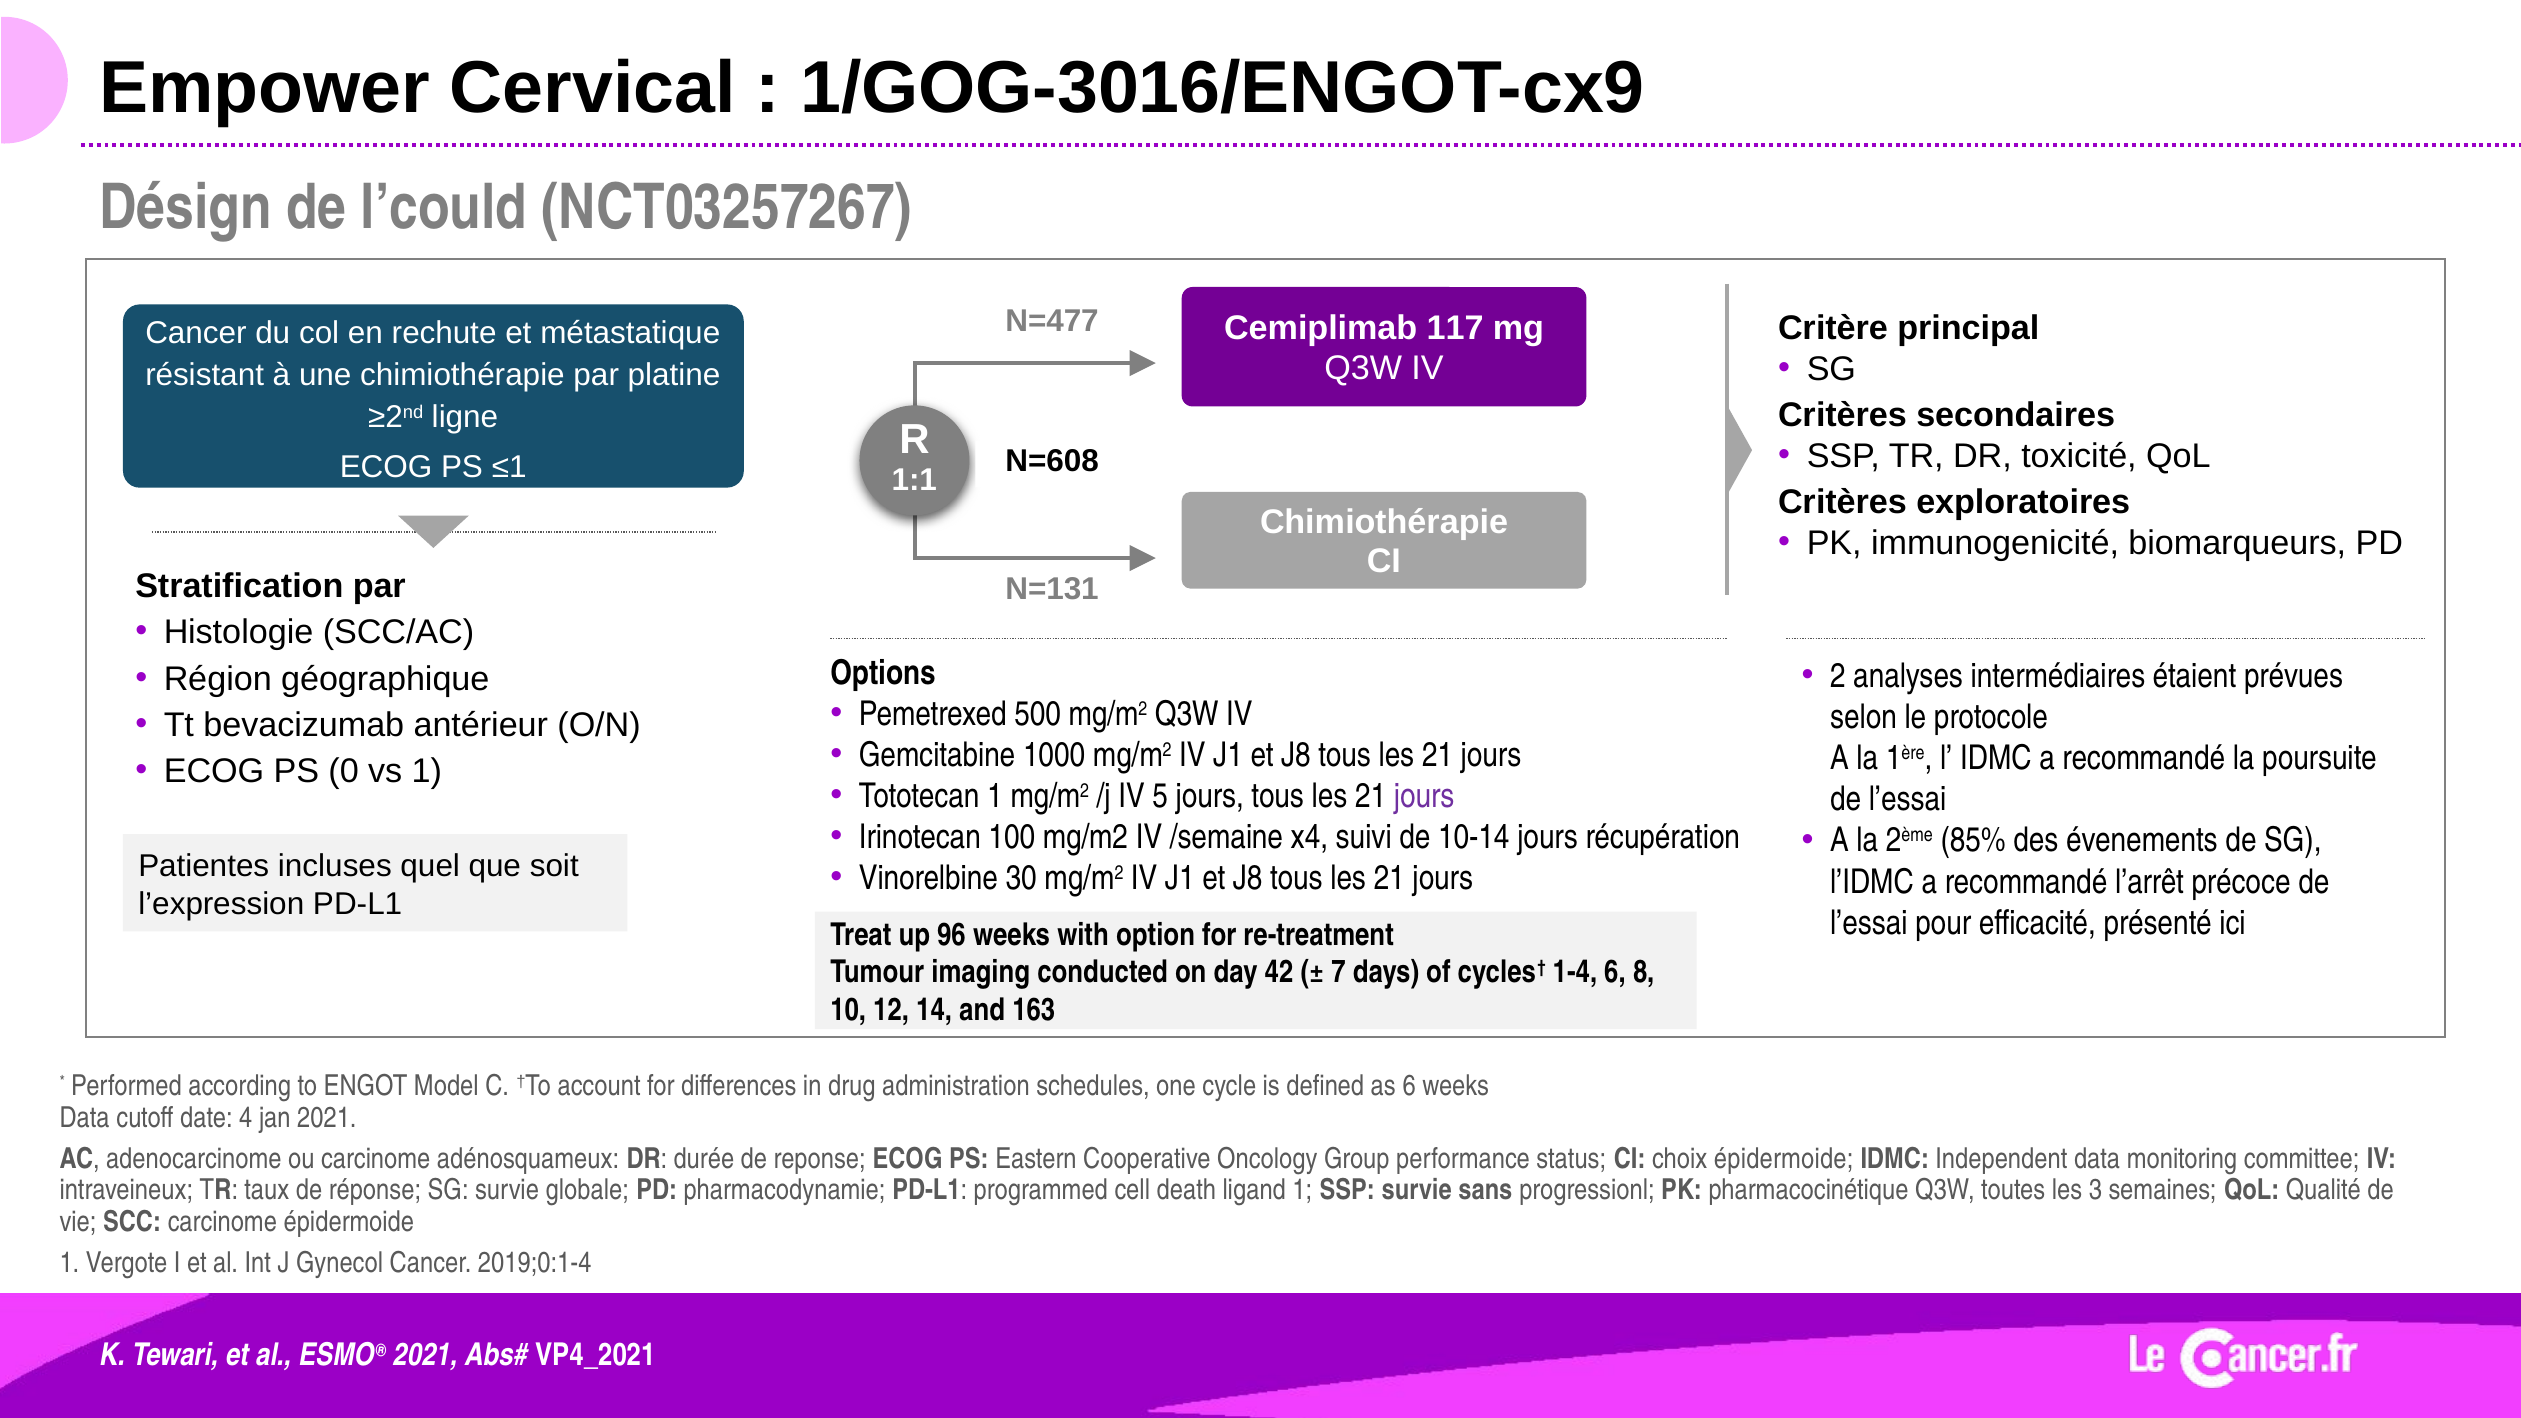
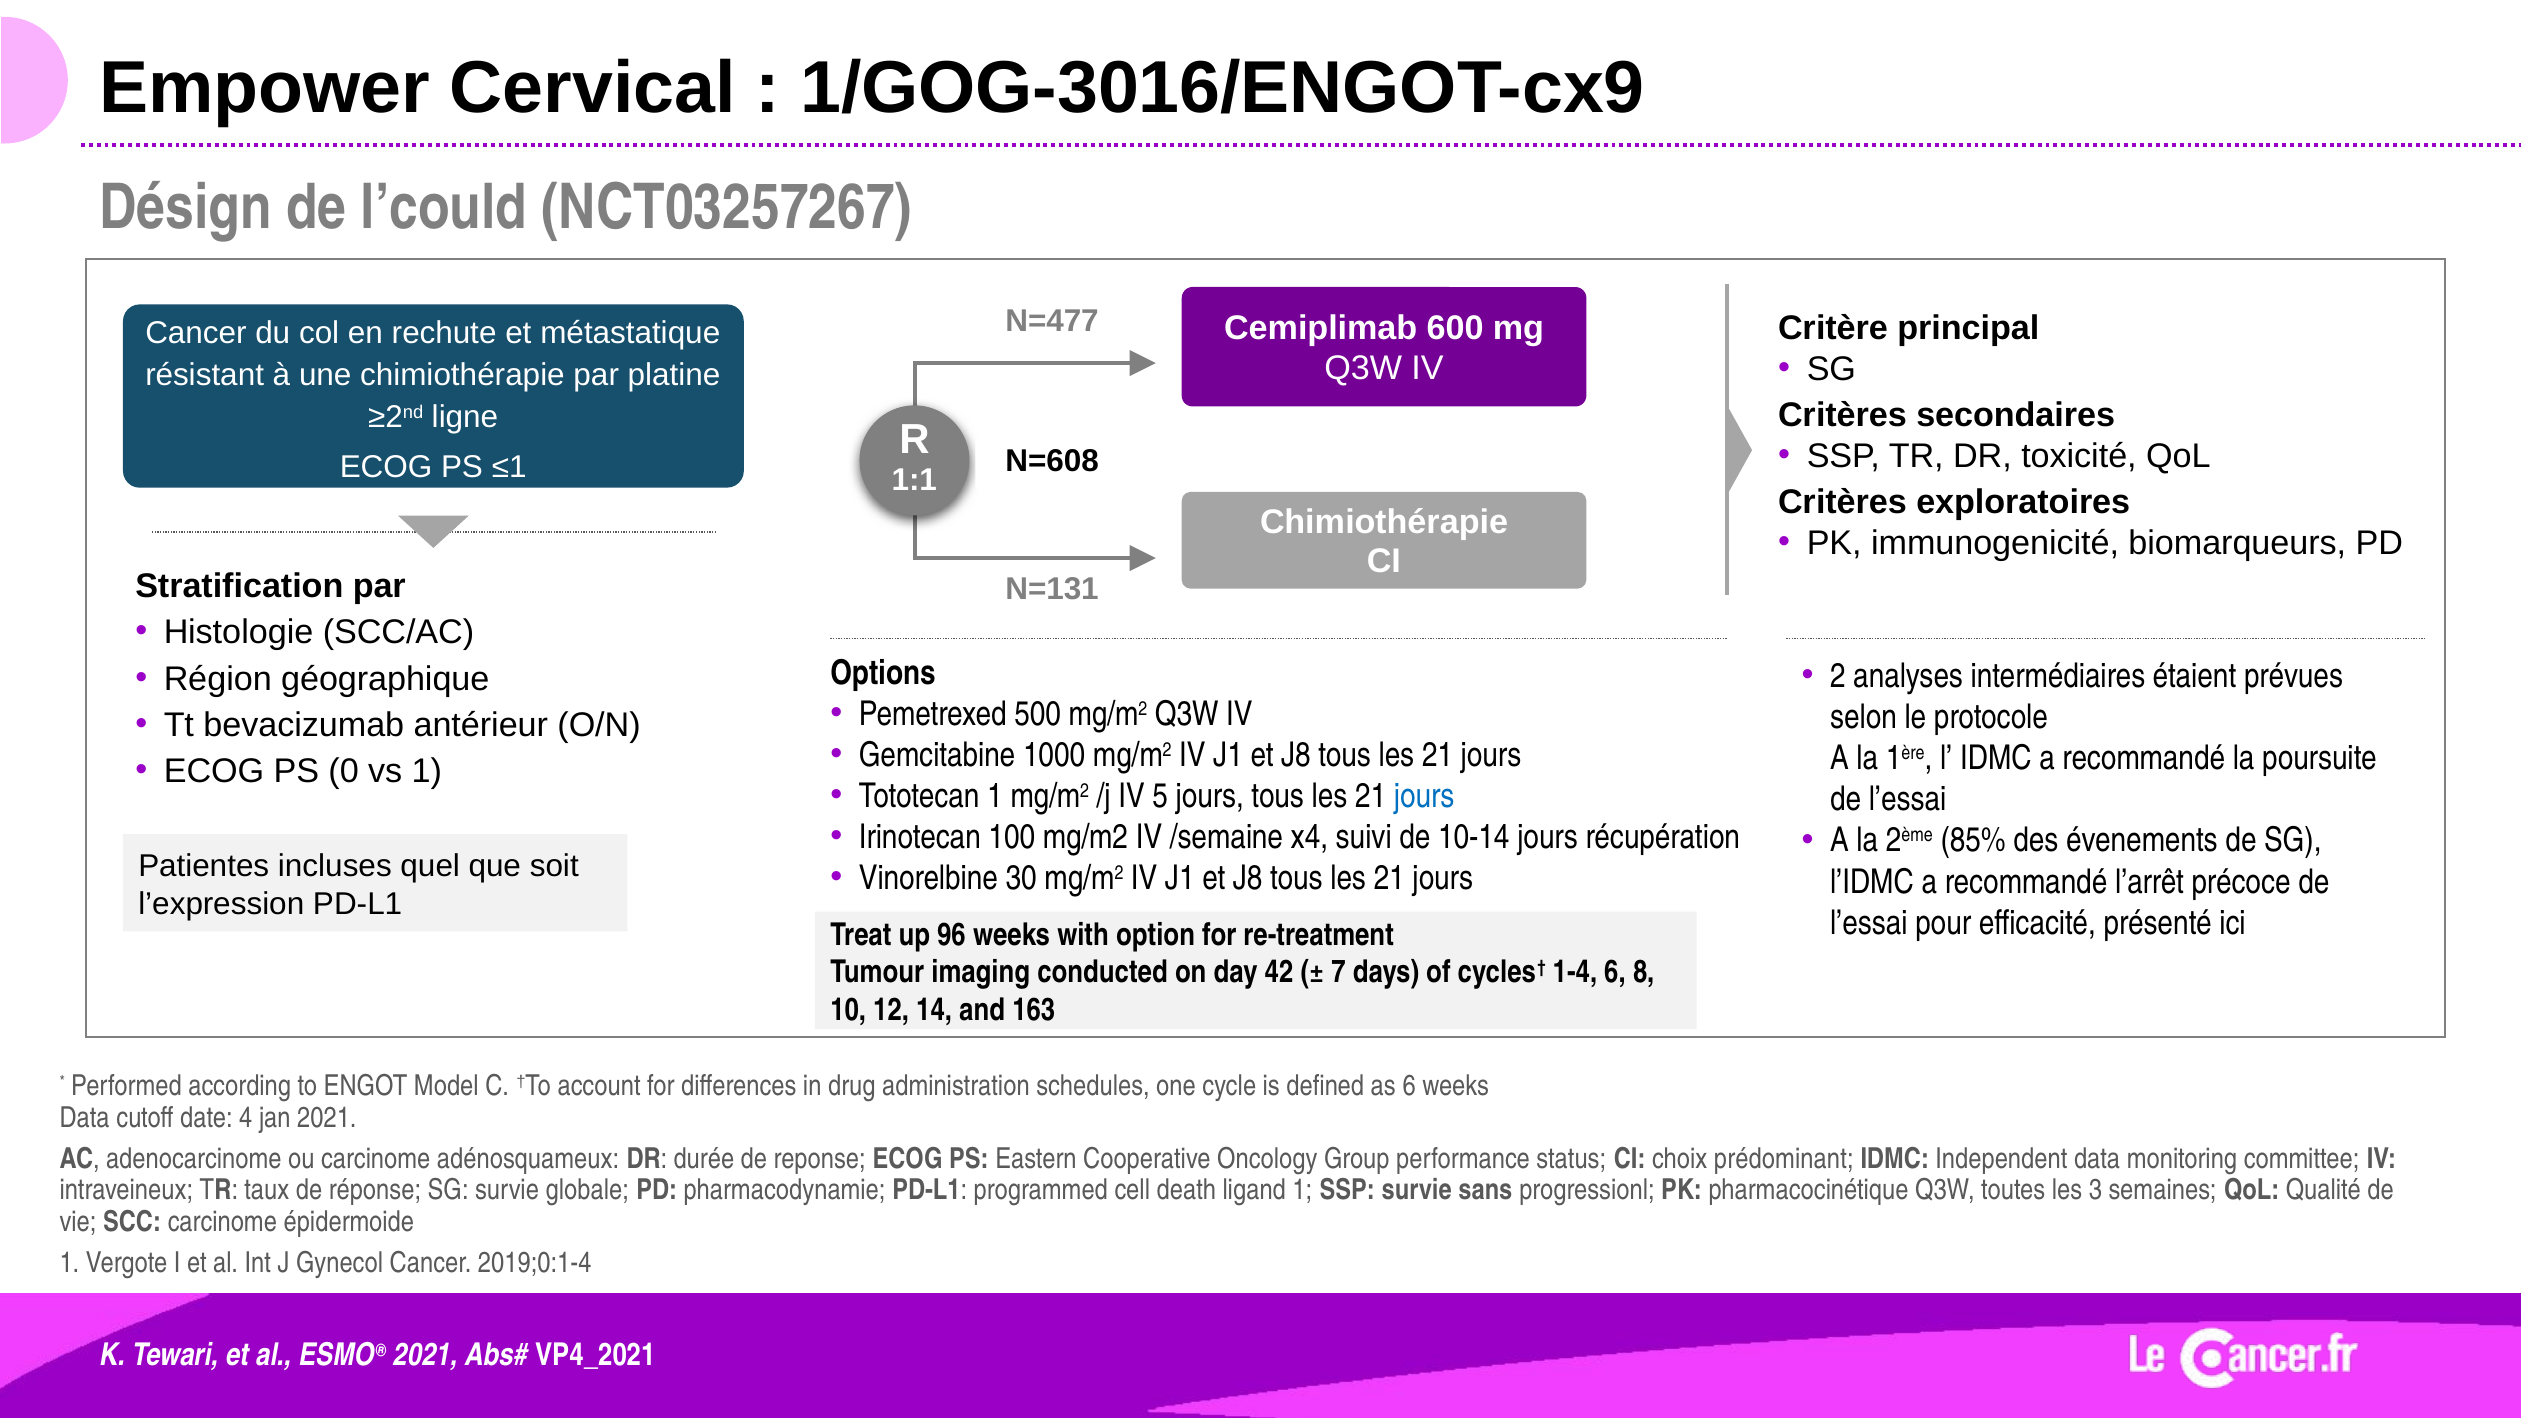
117: 117 -> 600 (1455, 329)
jours colour: purple -> blue (1424, 796)
choix épidermoide: épidermoide -> prédominant (1784, 1159)
